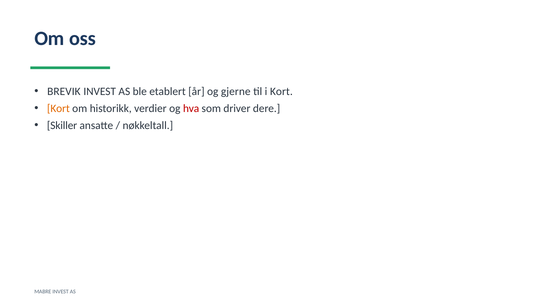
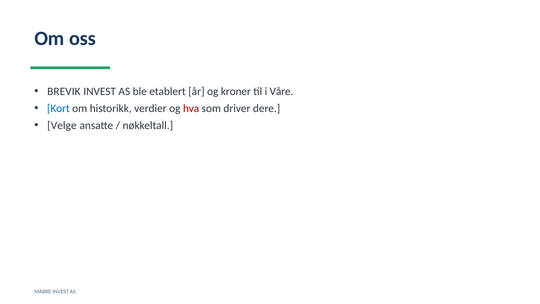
gjerne: gjerne -> kroner (236, 91)
i Kort: Kort -> Våre (281, 91)
Kort colour: orange -> blue (58, 108)
Skiller: Skiller -> Velge (62, 125)
